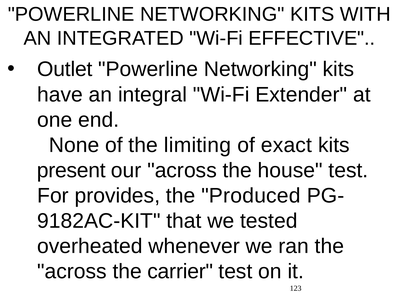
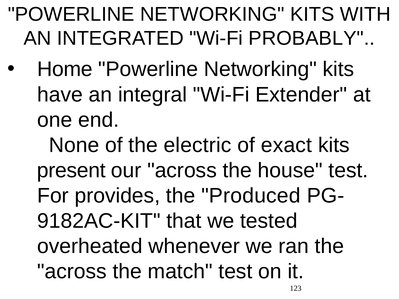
EFFECTIVE: EFFECTIVE -> PROBABLY (312, 38)
Outlet: Outlet -> Home (65, 69)
limiting: limiting -> electric (197, 145)
carrier: carrier -> match (180, 272)
